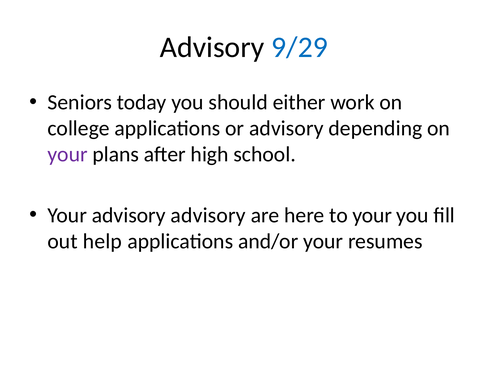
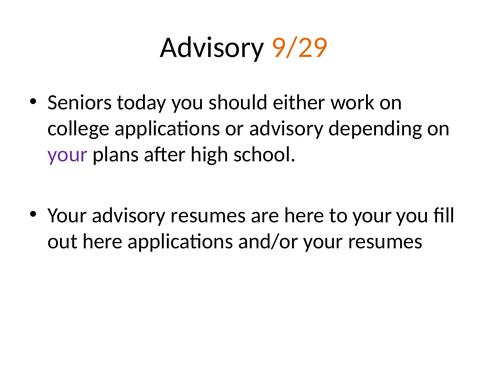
9/29 colour: blue -> orange (300, 47)
advisory advisory: advisory -> resumes (208, 215)
out help: help -> here (103, 241)
